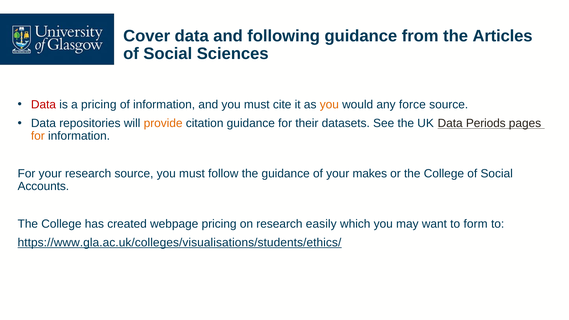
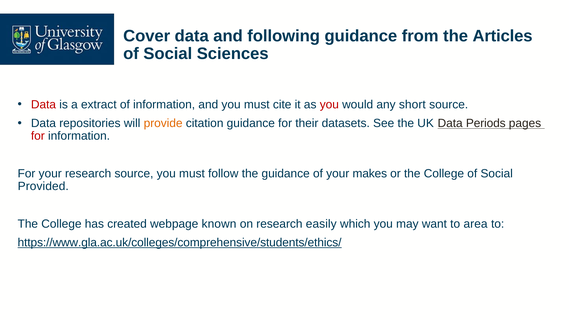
a pricing: pricing -> extract (99, 105)
you colour: orange -> red (329, 105)
force: force -> short (412, 105)
for colour: orange -> red (38, 136)
Accounts: Accounts -> Provided (43, 186)
webpage pricing: pricing -> known (219, 224)
form: form -> area (476, 224)
https://www.gla.ac.uk/colleges/visualisations/students/ethics/: https://www.gla.ac.uk/colleges/visualisations/students/ethics/ -> https://www.gla.ac.uk/colleges/comprehensive/students/ethics/ (180, 243)
